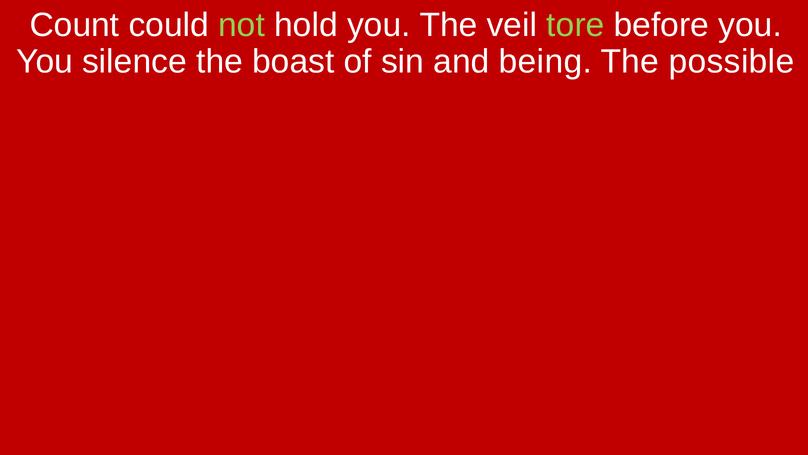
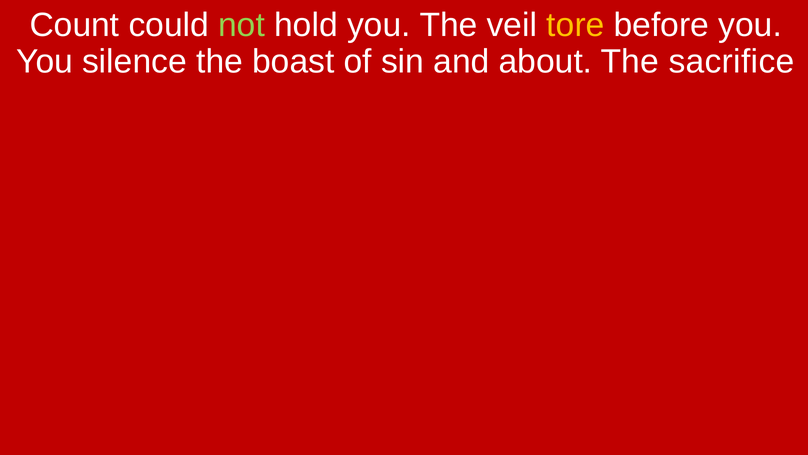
tore colour: light green -> yellow (575, 25)
being: being -> about (546, 61)
possible: possible -> sacrifice (732, 61)
